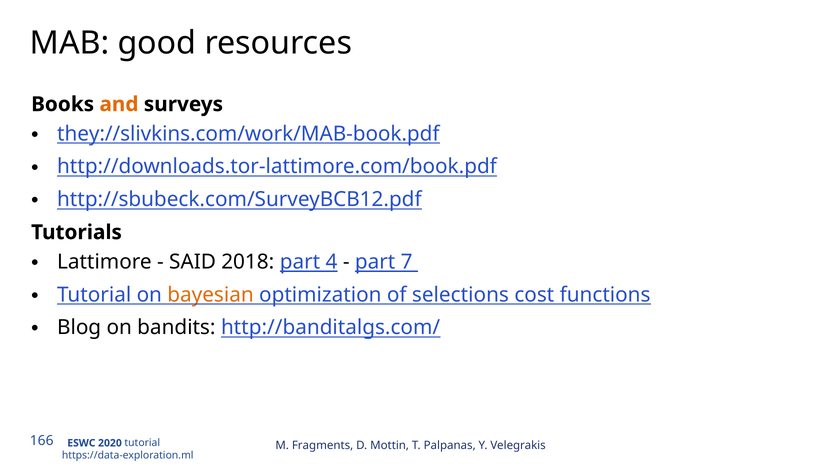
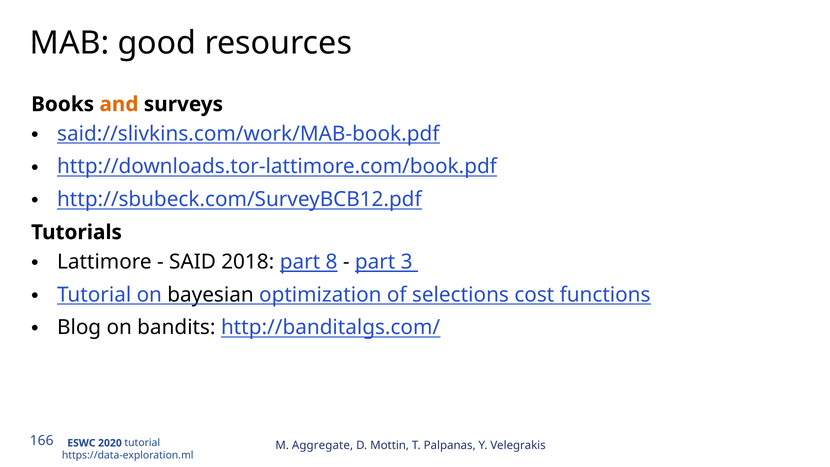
they://slivkins.com/work/MAB-book.pdf: they://slivkins.com/work/MAB-book.pdf -> said://slivkins.com/work/MAB-book.pdf (248, 134)
4: 4 -> 8 (332, 262)
7: 7 -> 3 (407, 262)
bayesian colour: orange -> black (211, 295)
Fragments: Fragments -> Aggregate (323, 445)
